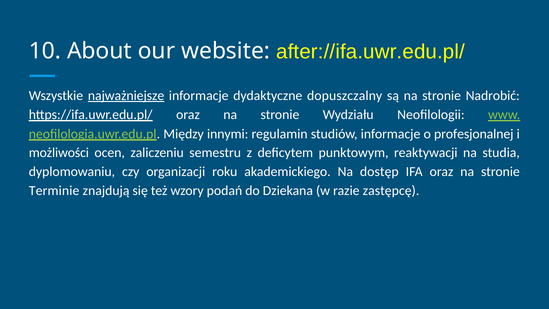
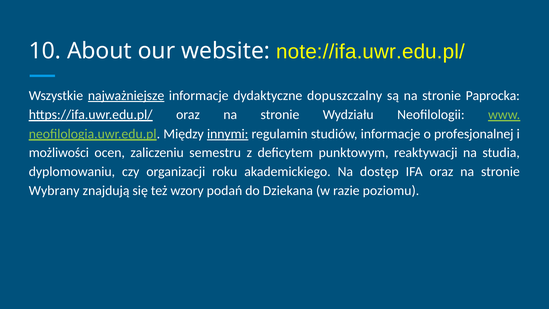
after://ifa.uwr.edu.pl/: after://ifa.uwr.edu.pl/ -> note://ifa.uwr.edu.pl/ (371, 52)
Nadrobić: Nadrobić -> Paprocka (493, 96)
innymi underline: none -> present (228, 134)
Terminie: Terminie -> Wybrany (54, 191)
zastępcę: zastępcę -> poziomu (391, 191)
